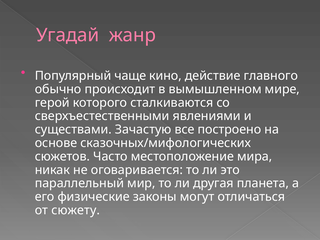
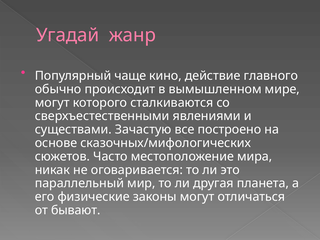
герой: герой -> могут (52, 103)
сюжету: сюжету -> бывают (76, 210)
